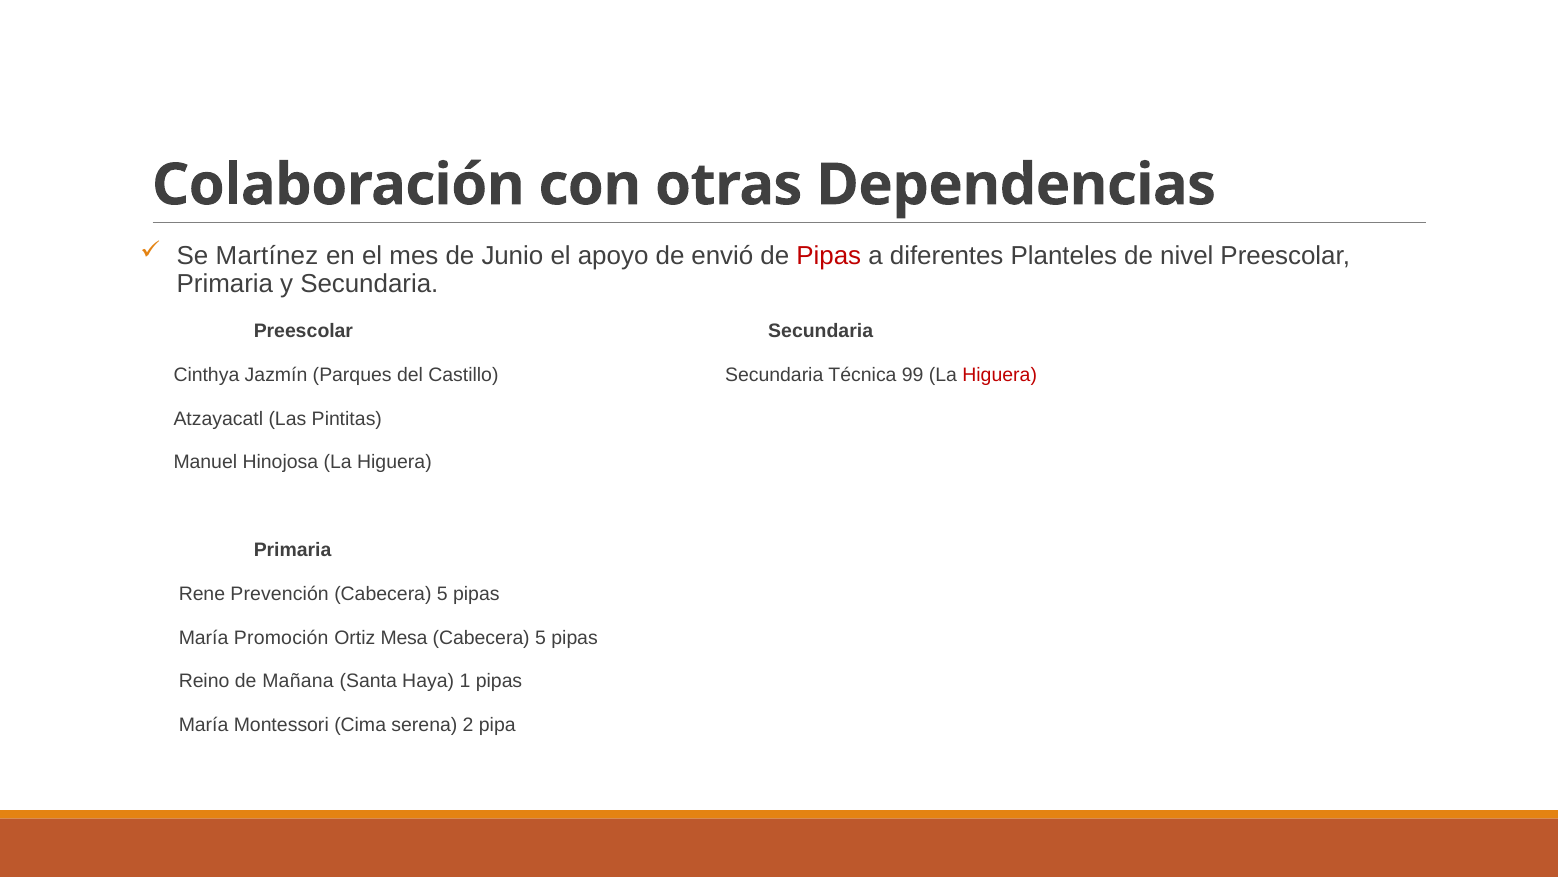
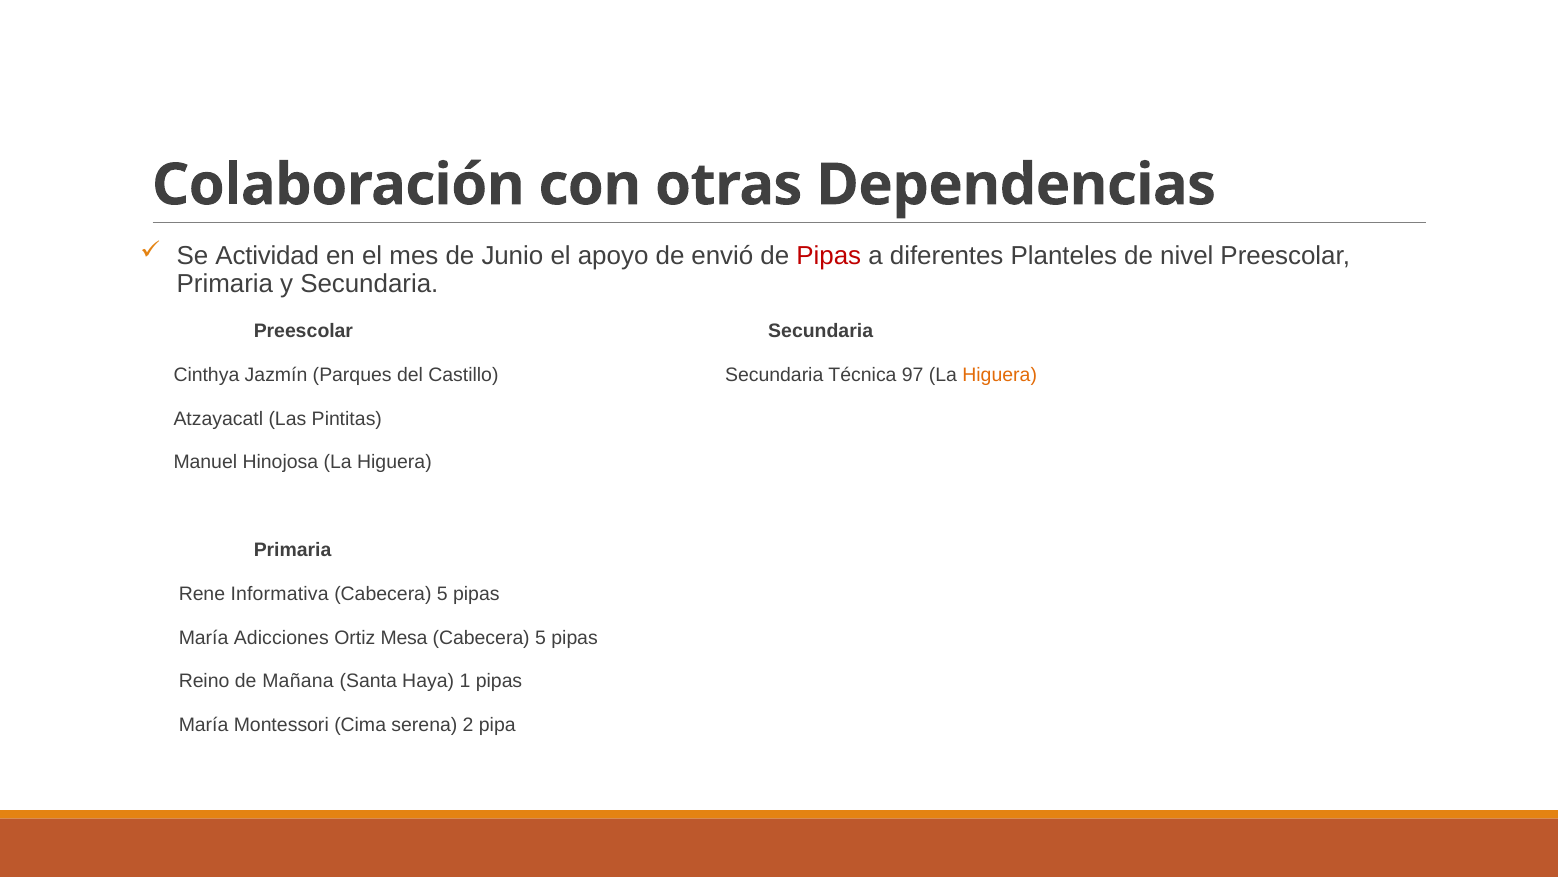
Martínez: Martínez -> Actividad (267, 256)
99: 99 -> 97 (913, 375)
Higuera colour: red -> orange (1000, 375)
Prevención: Prevención -> Informativa (280, 593)
Promoción: Promoción -> Adicciones (281, 637)
